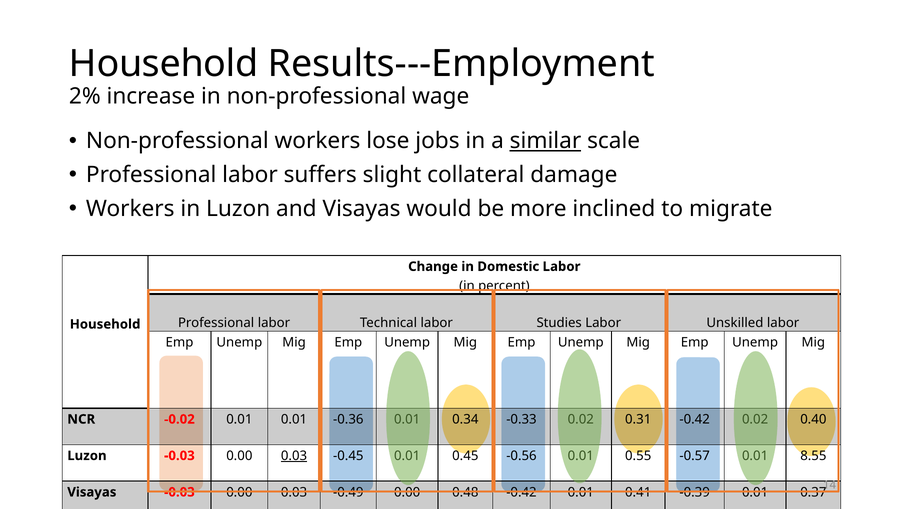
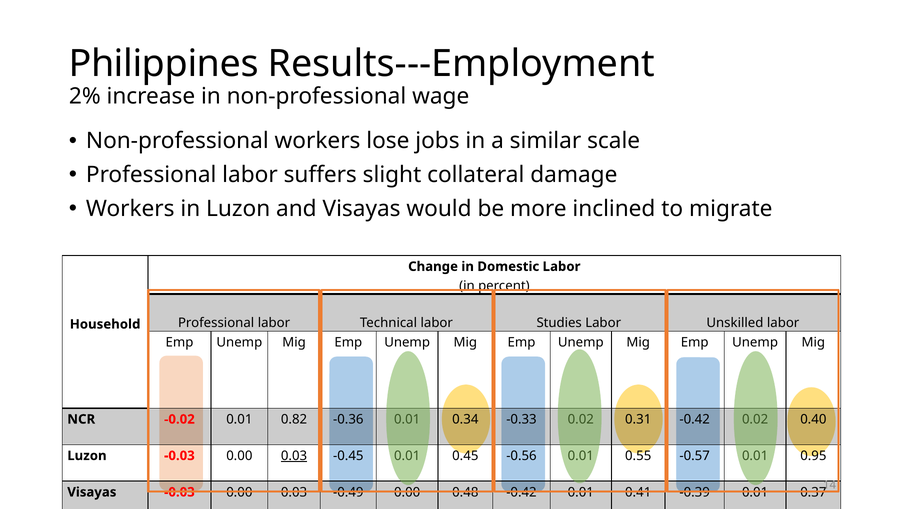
Household: Household -> Philippines (164, 64)
similar underline: present -> none (545, 141)
0.01 0.01: 0.01 -> 0.82 (294, 419)
8.55: 8.55 -> 0.95 (813, 456)
